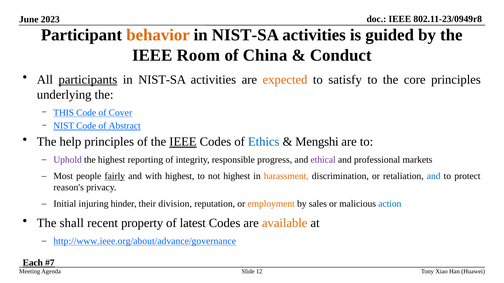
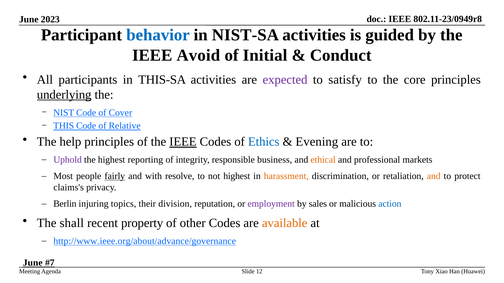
behavior colour: orange -> blue (158, 35)
Room: Room -> Avoid (198, 55)
China: China -> Initial (265, 55)
participants underline: present -> none (88, 80)
NIST-SA: NIST-SA -> THIS-SA (162, 80)
expected colour: orange -> purple (285, 80)
underlying underline: none -> present (64, 95)
THIS: THIS -> NIST (64, 113)
NIST: NIST -> THIS (64, 126)
Abstract: Abstract -> Relative (125, 126)
Mengshi: Mengshi -> Evening (317, 142)
progress: progress -> business (275, 160)
ethical colour: purple -> orange (323, 160)
with highest: highest -> resolve (180, 176)
and colour: blue -> orange (434, 176)
reason's: reason's -> claims's (69, 188)
Initial: Initial -> Berlin (65, 204)
hinder: hinder -> topics (124, 204)
employment colour: orange -> purple (271, 204)
latest: latest -> other (193, 223)
Each: Each -> June (33, 263)
